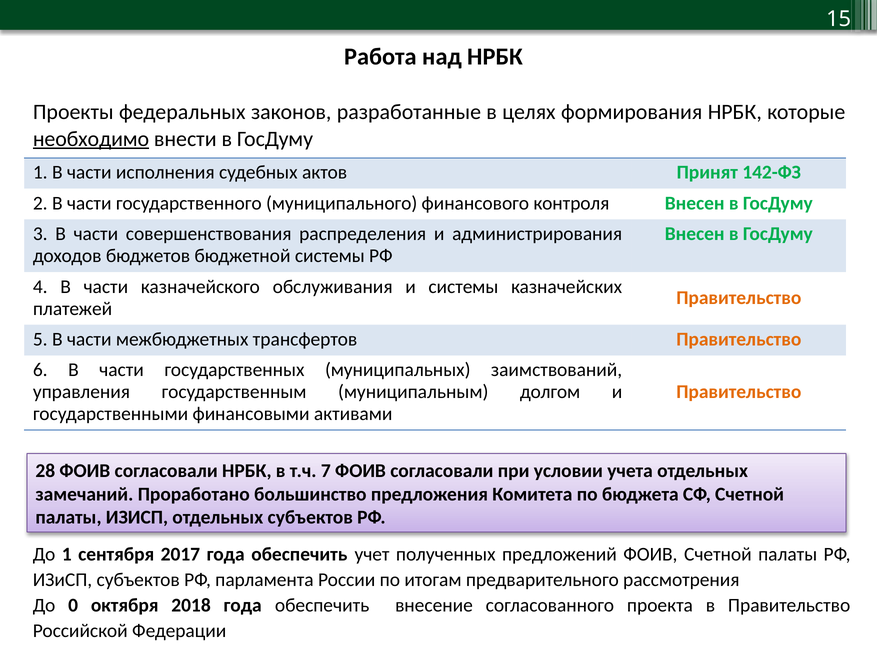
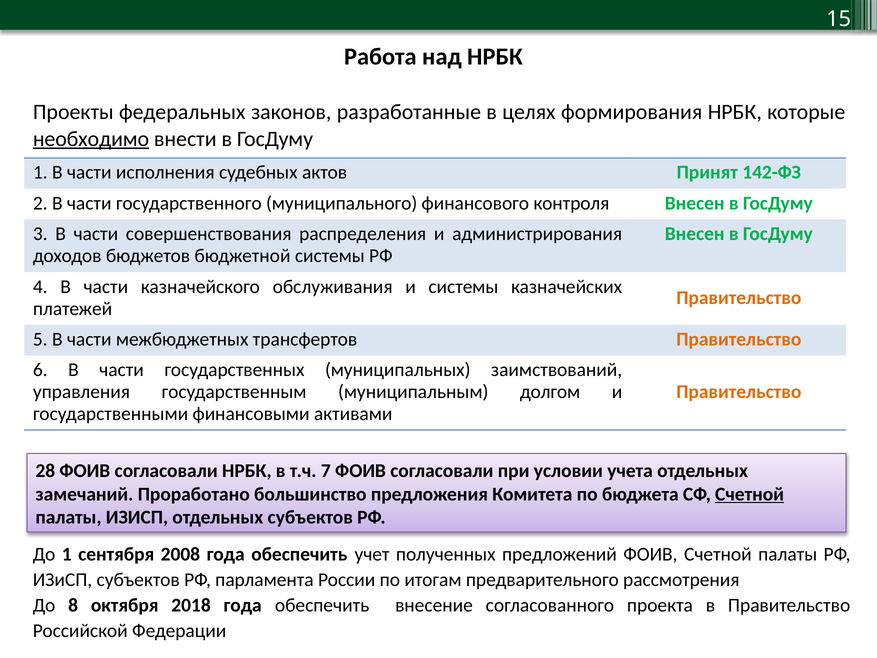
Счетной underline: none -> present (750, 494)
2017: 2017 -> 2008 (180, 554)
0: 0 -> 8 (73, 605)
